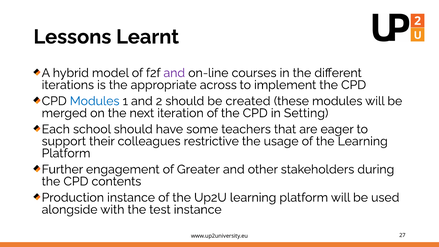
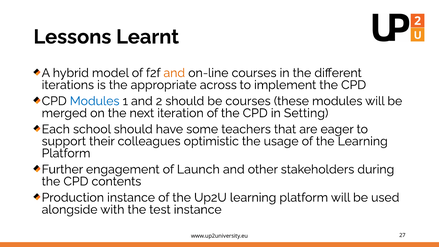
and colour: purple -> orange (174, 73)
be created: created -> courses (248, 101)
restrictive: restrictive -> optimistic (211, 141)
Greater: Greater -> Launch (198, 169)
